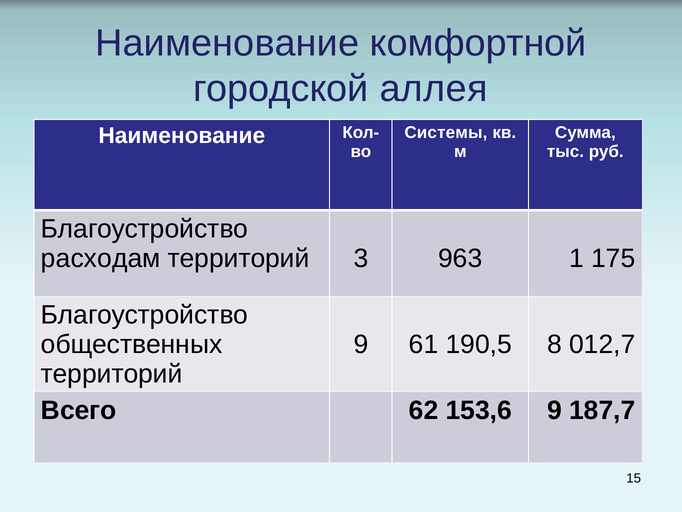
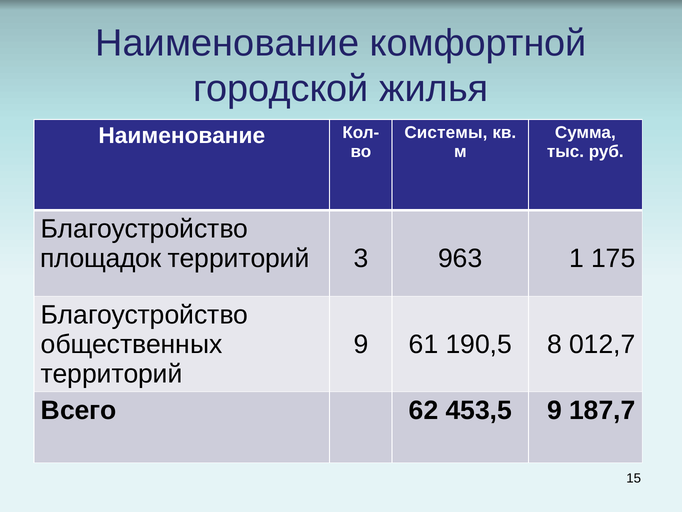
аллея: аллея -> жилья (434, 88)
расходам: расходам -> площадок (101, 258)
153,6: 153,6 -> 453,5 (479, 410)
